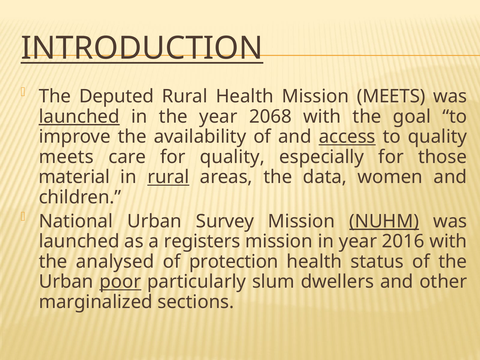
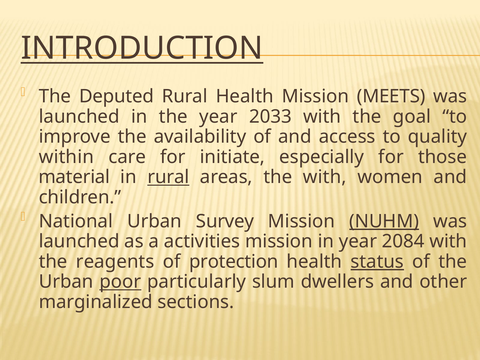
launched underline: present -> none (79, 117)
2068: 2068 -> 2033 (270, 117)
access underline: present -> none (347, 137)
meets: meets -> within (66, 157)
for quality: quality -> initiate (232, 157)
the data: data -> with (325, 177)
registers: registers -> activities (202, 241)
2016: 2016 -> 2084 (403, 241)
analysed: analysed -> reagents (115, 262)
status underline: none -> present (377, 262)
